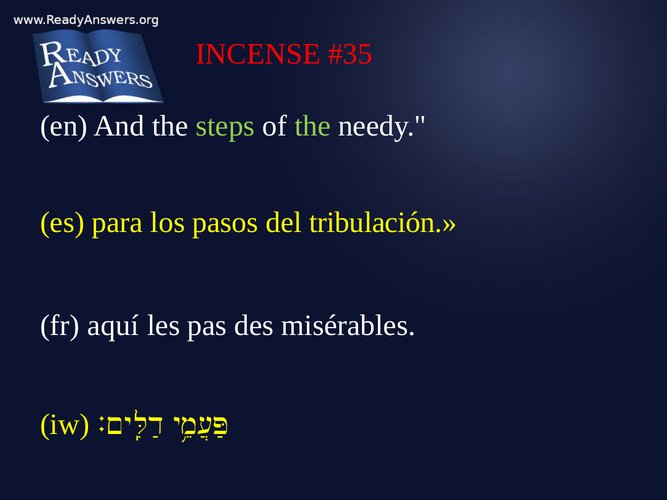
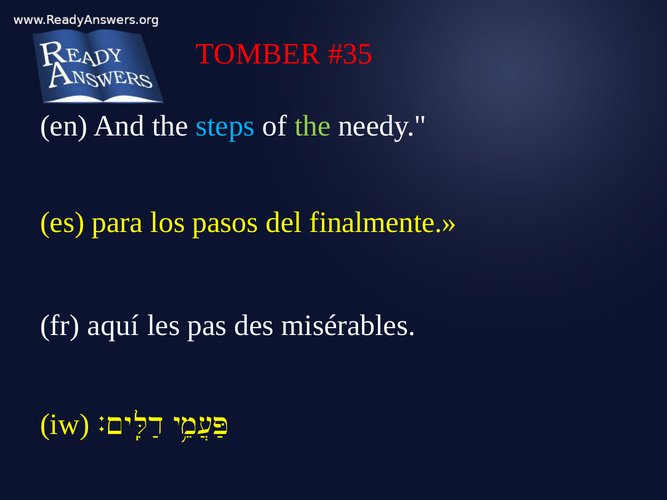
INCENSE: INCENSE -> TOMBER (258, 54)
steps colour: light green -> light blue (225, 126)
tribulación: tribulación -> finalmente (383, 223)
